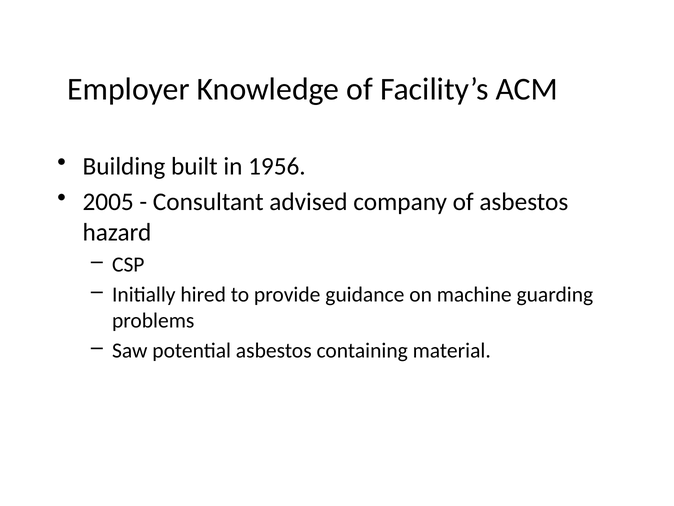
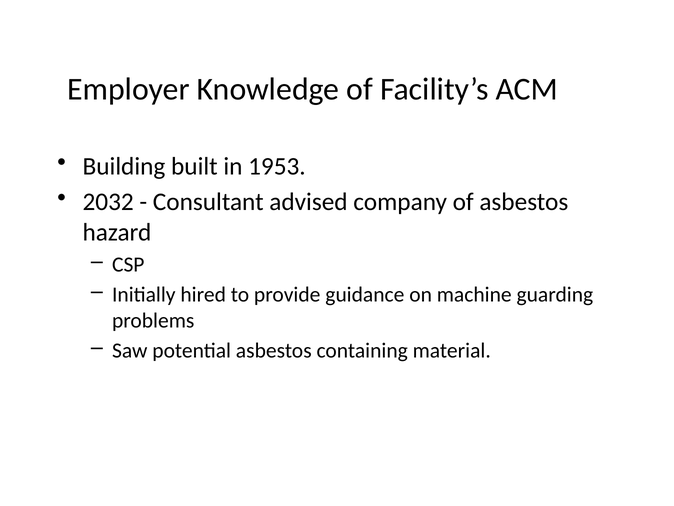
1956: 1956 -> 1953 (277, 166)
2005: 2005 -> 2032 (108, 202)
